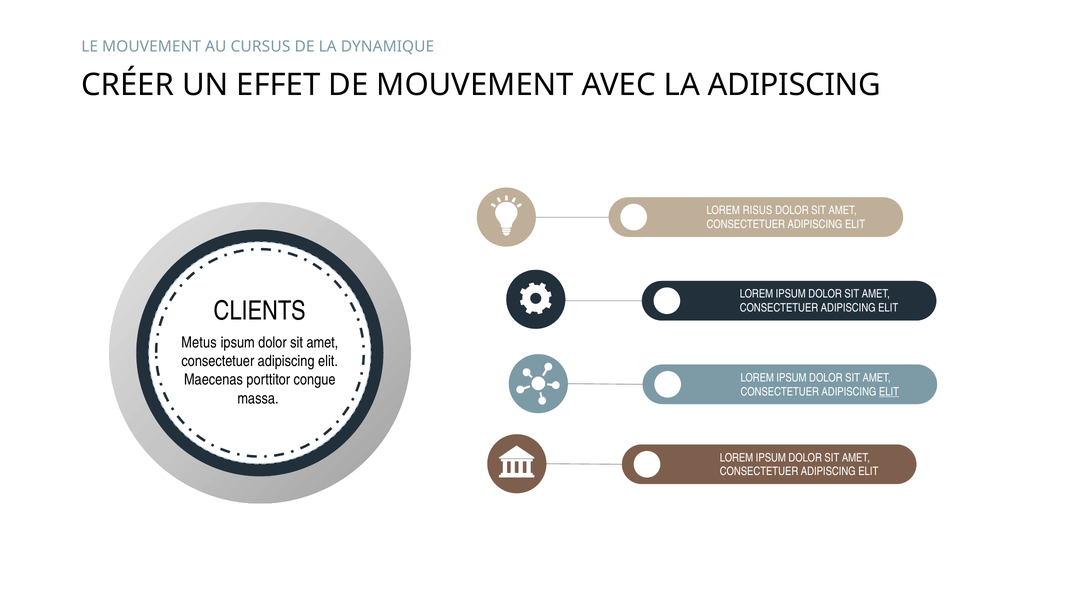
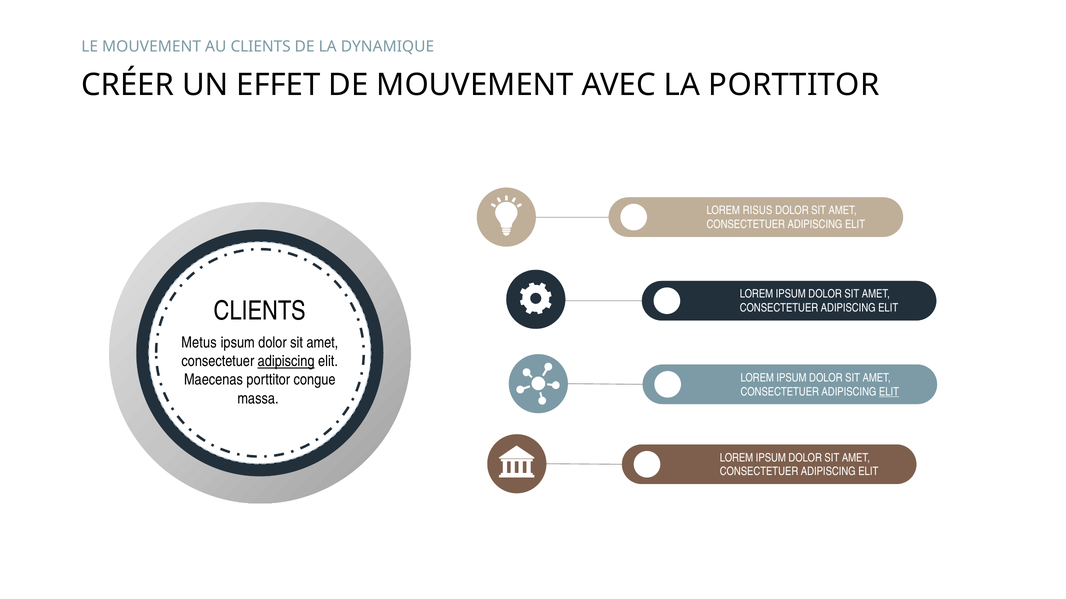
AU CURSUS: CURSUS -> CLIENTS (261, 46)
LA ADIPISCING: ADIPISCING -> PORTTITOR (794, 85)
adipiscing underline: none -> present (286, 362)
